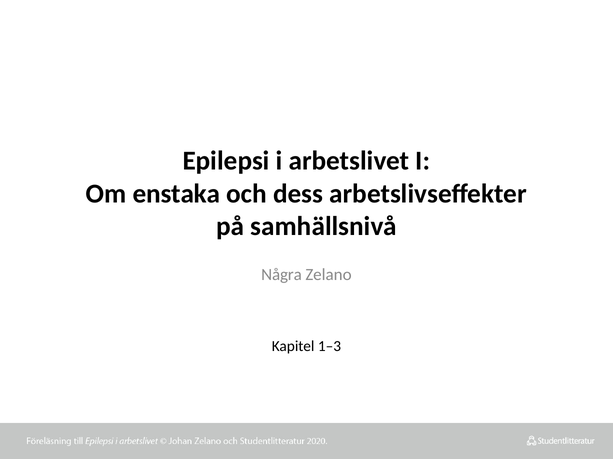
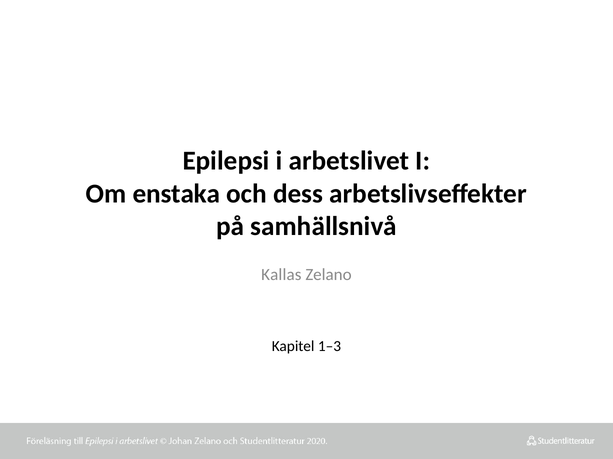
Några: Några -> Kallas (281, 275)
